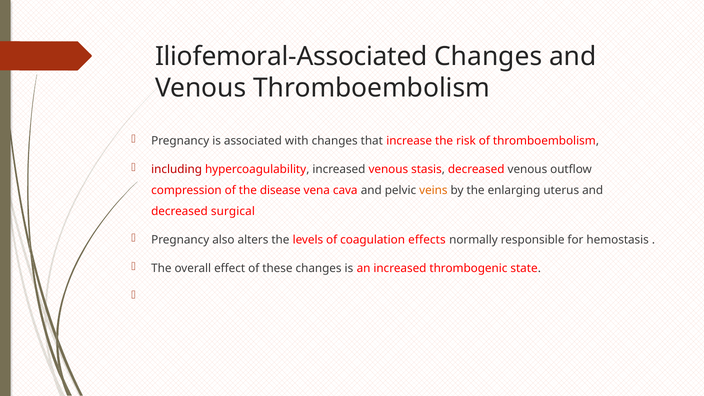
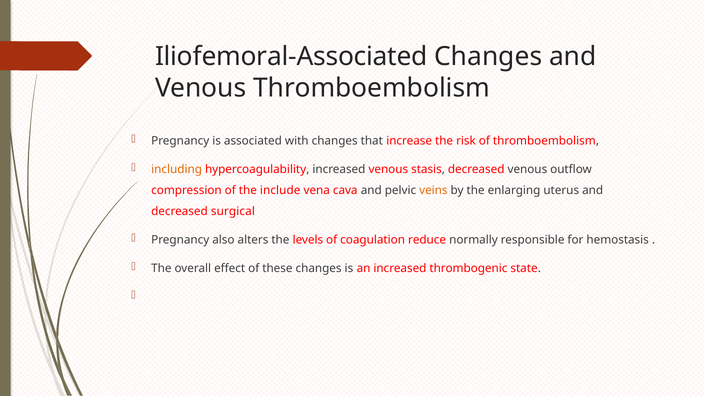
including colour: red -> orange (177, 169)
disease: disease -> include (280, 190)
effects: effects -> reduce (427, 240)
